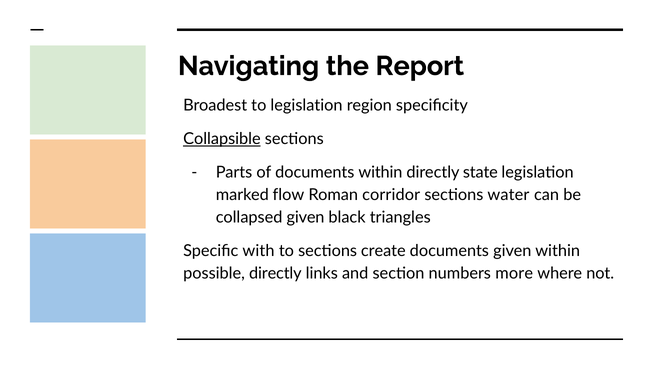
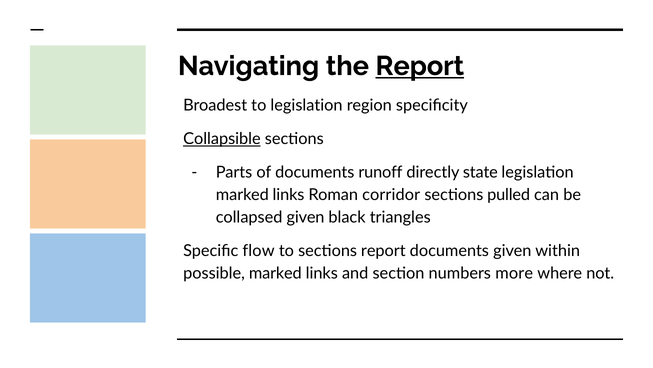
Report underline: none -> present (420, 66)
documents within: within -> runoff (380, 172)
flow: flow -> links (289, 195)
water: water -> pulled (509, 195)
with: with -> flow (259, 251)
sections create: create -> report (383, 251)
possible directly: directly -> marked (275, 273)
